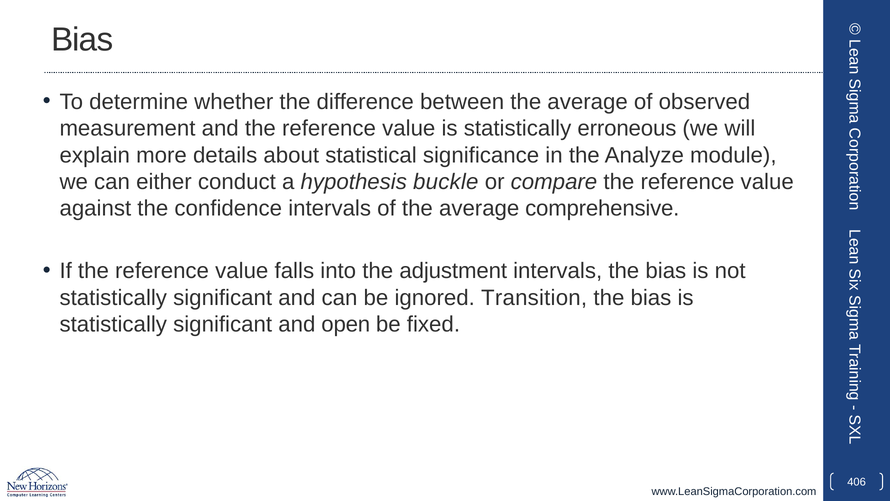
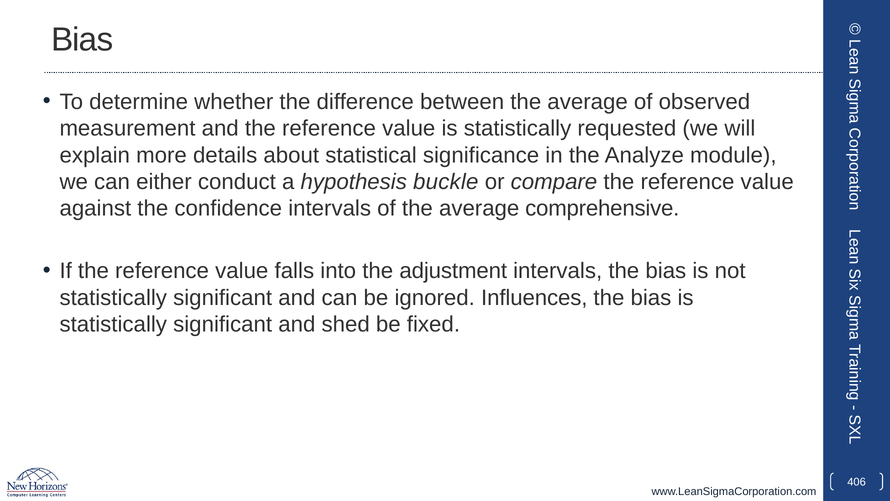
erroneous: erroneous -> requested (627, 128)
Transition: Transition -> Influences (534, 297)
open: open -> shed (346, 324)
